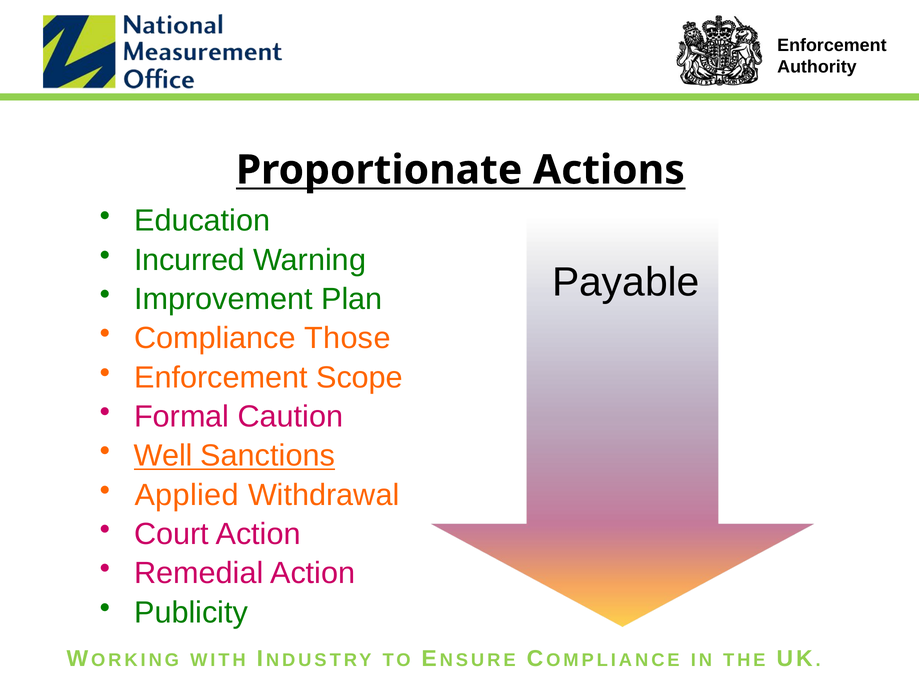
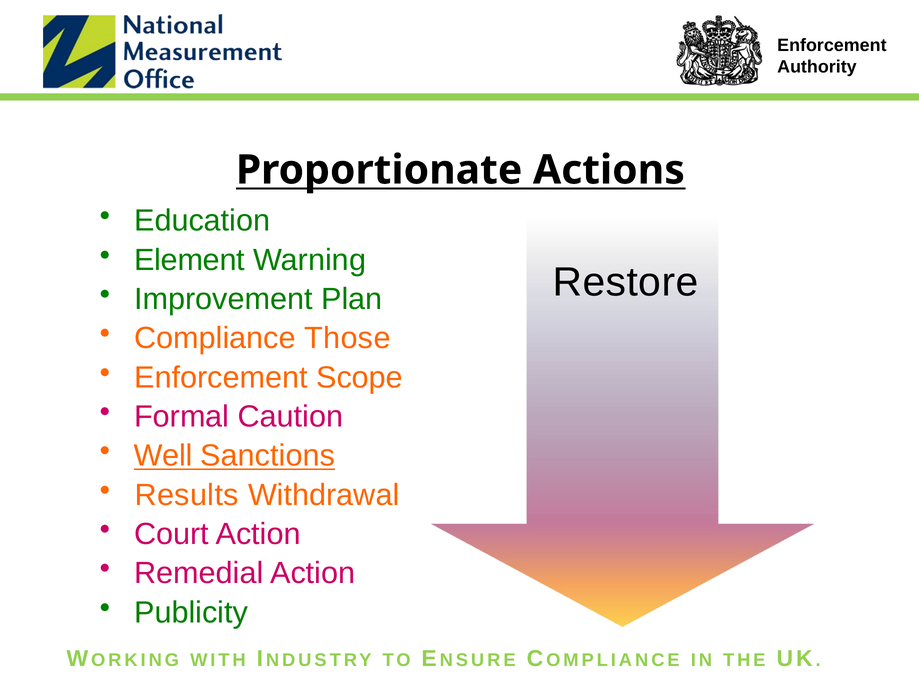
Incurred: Incurred -> Element (190, 260)
Payable: Payable -> Restore (626, 282)
Applied: Applied -> Results (187, 495)
